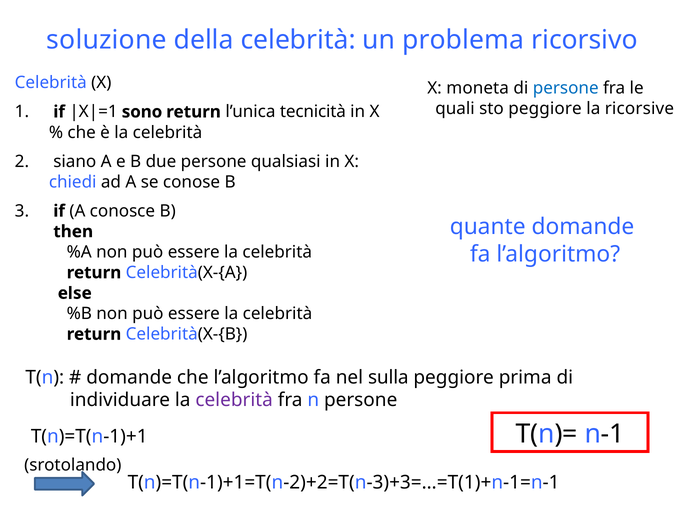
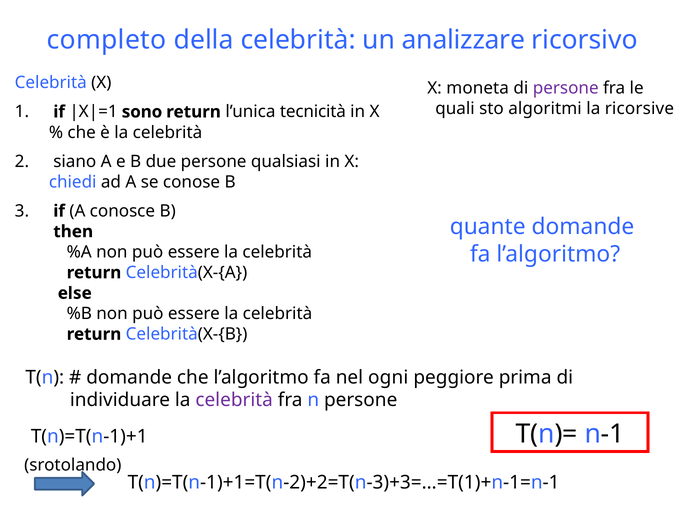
soluzione: soluzione -> completo (107, 40)
problema: problema -> analizzare (463, 40)
persone colour: blue -> purple (566, 88)
sto peggiore: peggiore -> algoritmi (545, 109)
sulla: sulla -> ogni (388, 377)
